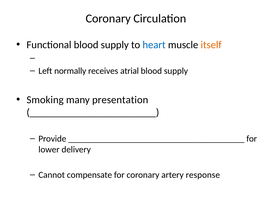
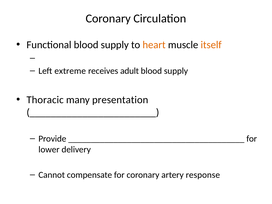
heart colour: blue -> orange (154, 45)
normally: normally -> extreme (70, 71)
atrial: atrial -> adult (130, 71)
Smoking: Smoking -> Thoracic (45, 100)
